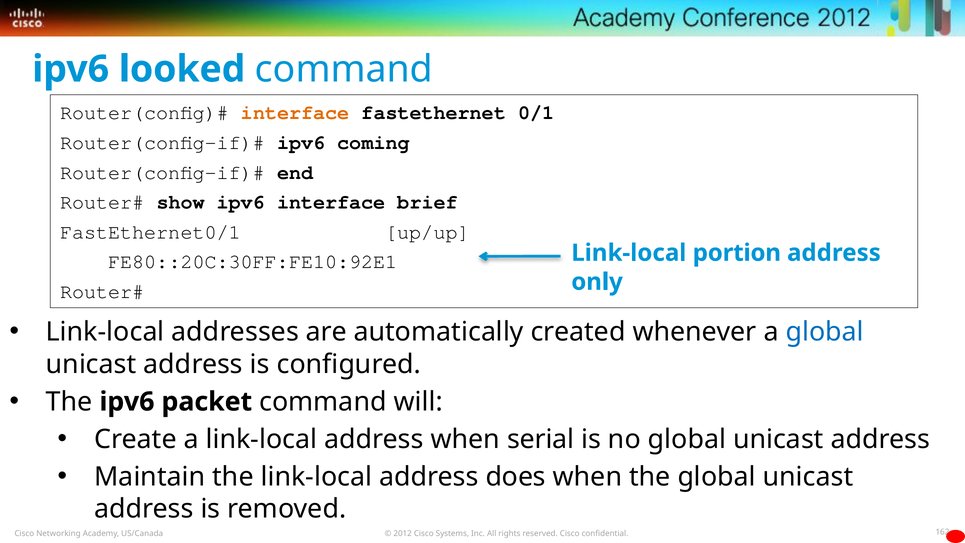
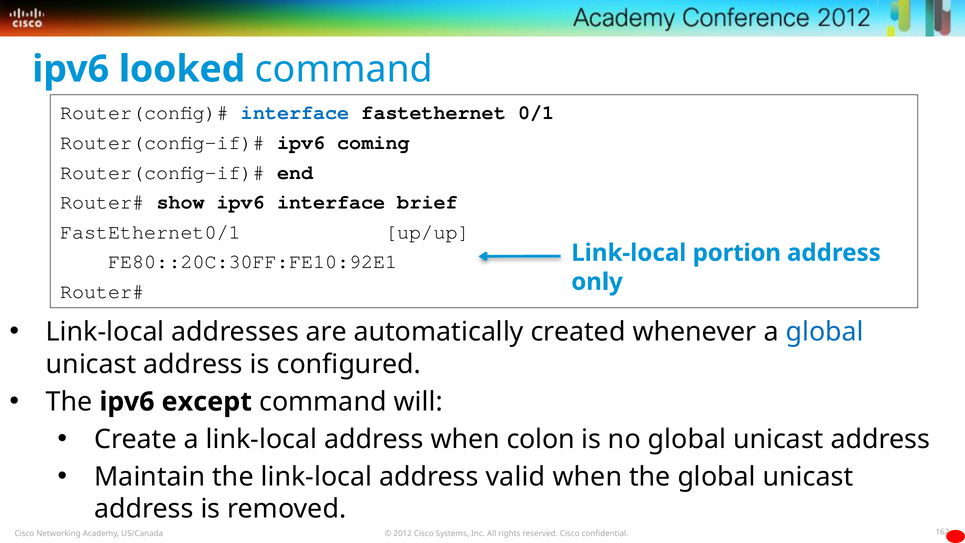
interface colour: orange -> blue (295, 113)
packet: packet -> except (207, 402)
serial: serial -> colon (541, 439)
does: does -> valid (516, 477)
